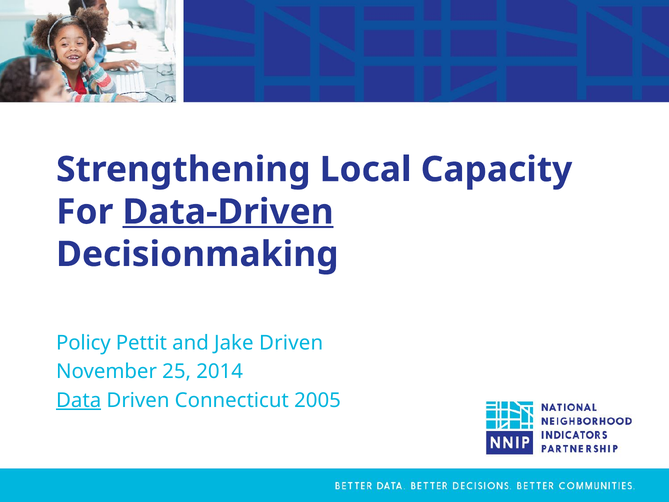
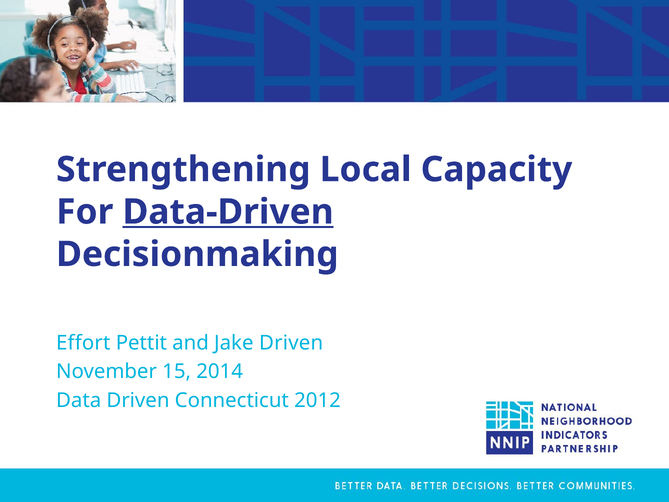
Policy: Policy -> Effort (83, 343)
25: 25 -> 15 (177, 372)
Data underline: present -> none (79, 400)
2005: 2005 -> 2012 (318, 400)
